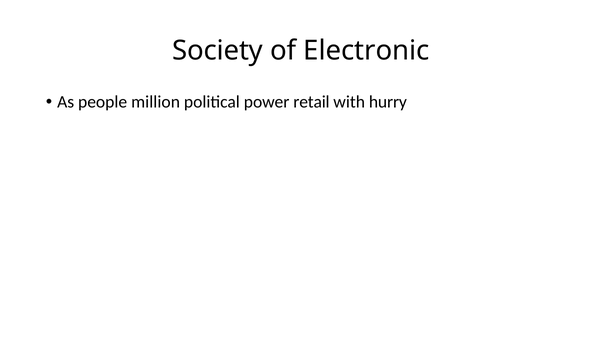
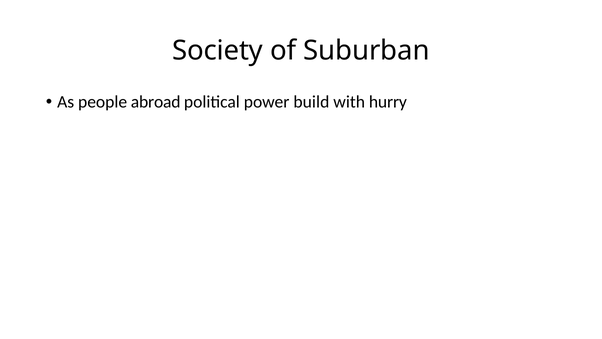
Electronic: Electronic -> Suburban (367, 51)
million: million -> abroad (156, 102)
retail: retail -> build (311, 102)
